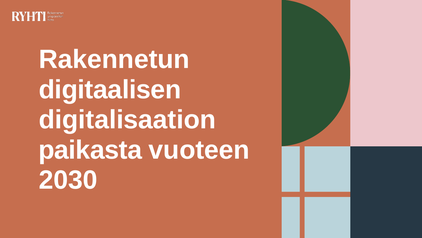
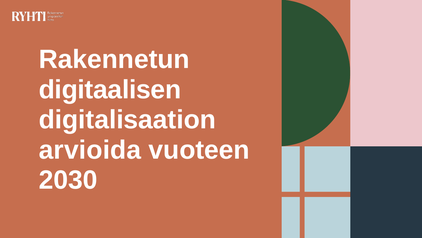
paikasta: paikasta -> arvioida (90, 150)
